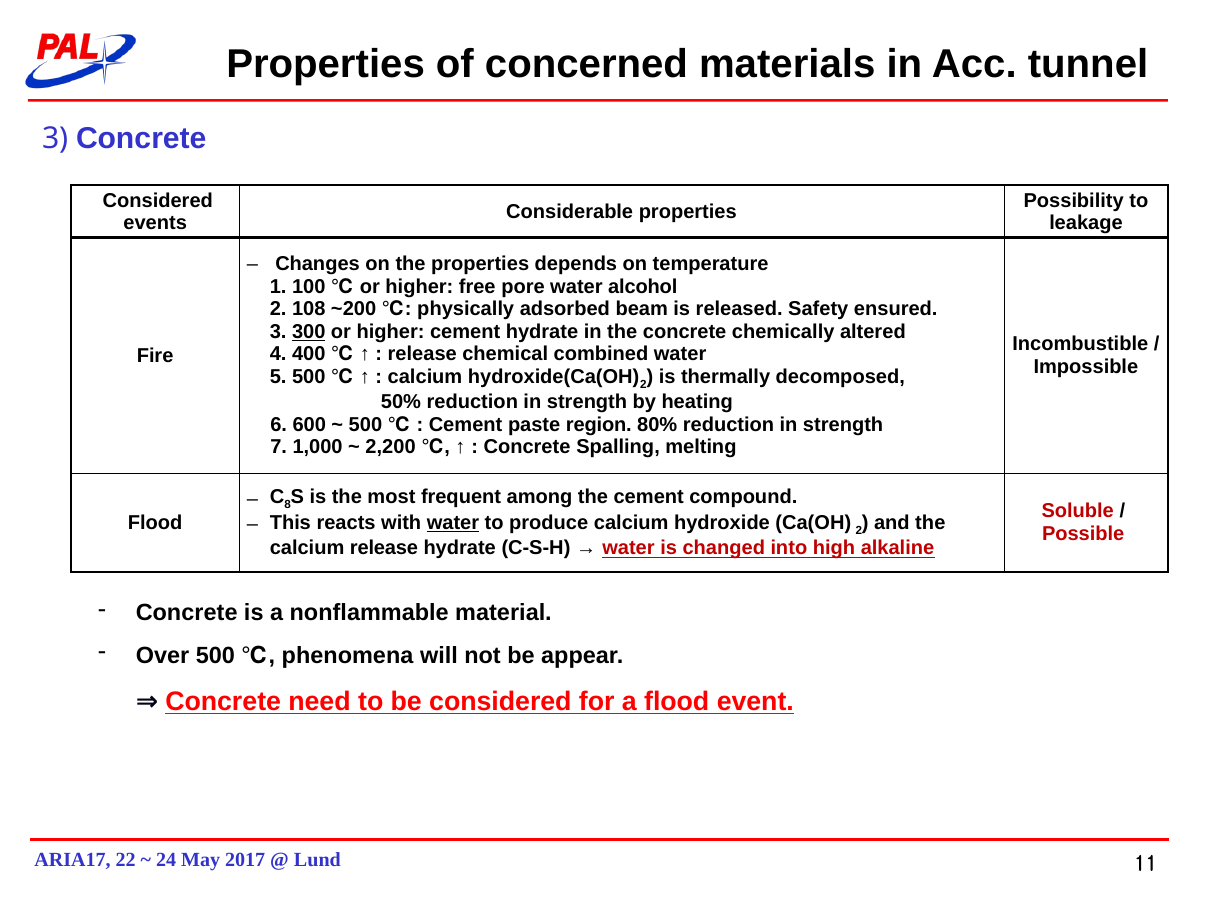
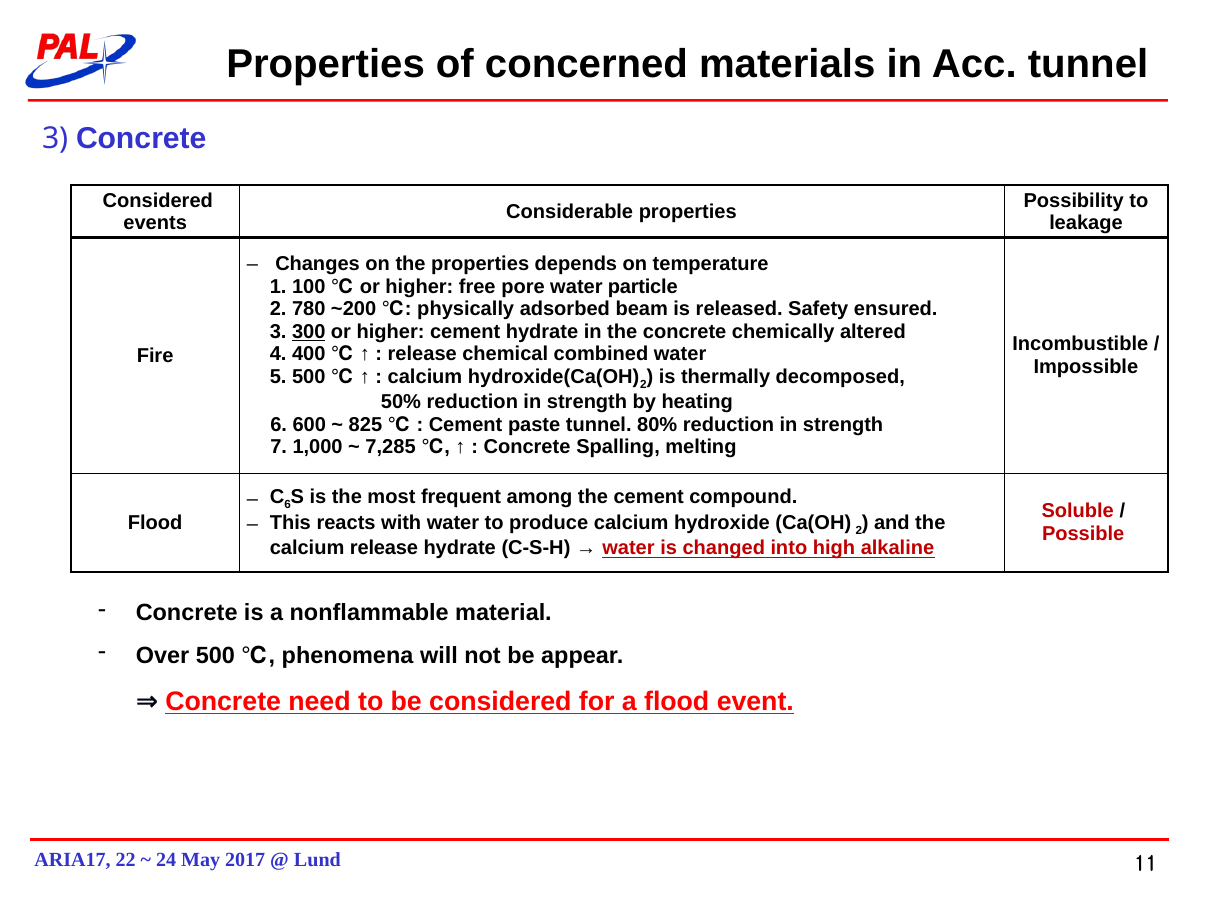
alcohol: alcohol -> particle (643, 286)
108: 108 -> 780 (309, 309)
500: 500 -> 825 (365, 425)
paste region: region -> tunnel (599, 425)
2,200: 2,200 -> 7,285 (391, 447)
8: 8 -> 6 (288, 505)
water underline: present -> none (453, 522)
